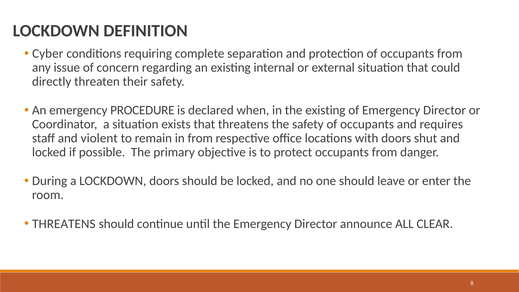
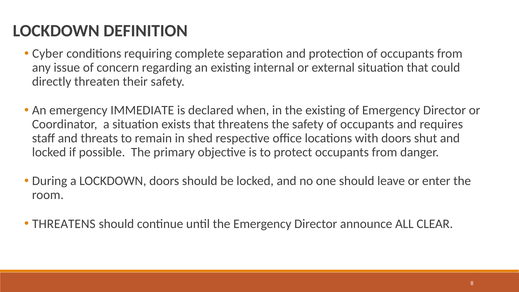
PROCEDURE: PROCEDURE -> IMMEDIATE (142, 110)
violent: violent -> threats (99, 138)
in from: from -> shed (200, 138)
